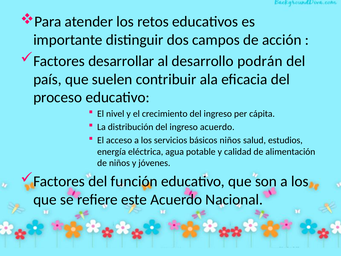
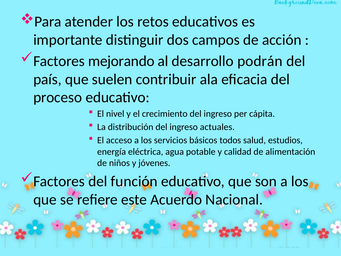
desarrollar: desarrollar -> mejorando (121, 61)
ingreso acuerdo: acuerdo -> actuales (217, 127)
básicos niños: niños -> todos (230, 140)
